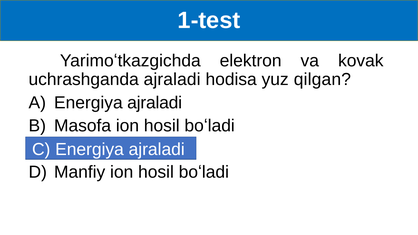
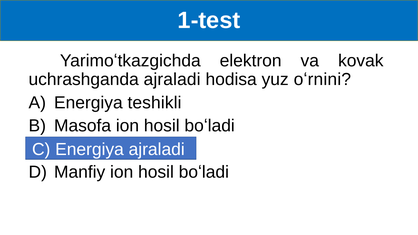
qilgan: qilgan -> oʻrnini (322, 80)
ajraladi: ajraladi -> teshikli (155, 103)
